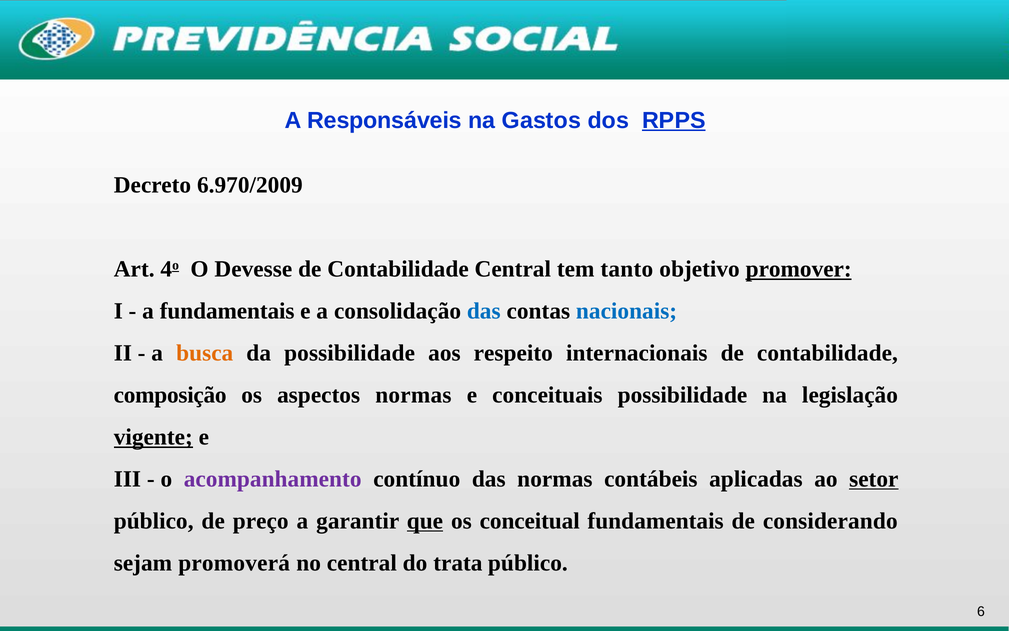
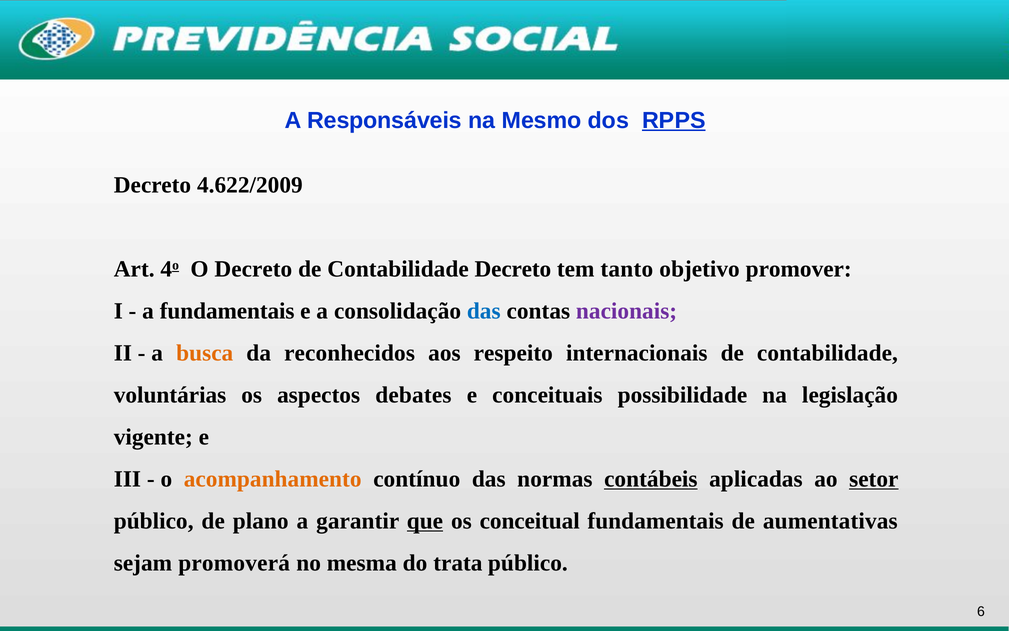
Gastos: Gastos -> Mesmo (542, 120)
6.970/2009: 6.970/2009 -> 4.622/2009 (250, 185)
O Devesse: Devesse -> Decreto (253, 269)
Contabilidade Central: Central -> Decreto (513, 269)
promover underline: present -> none (799, 269)
nacionais colour: blue -> purple (627, 311)
da possibilidade: possibilidade -> reconhecidos (350, 353)
composição: composição -> voluntárias (170, 395)
aspectos normas: normas -> debates (413, 395)
vigente underline: present -> none (153, 437)
acompanhamento colour: purple -> orange (273, 479)
contábeis underline: none -> present (651, 479)
preço: preço -> plano (261, 521)
considerando: considerando -> aumentativas (830, 521)
no central: central -> mesma (362, 563)
